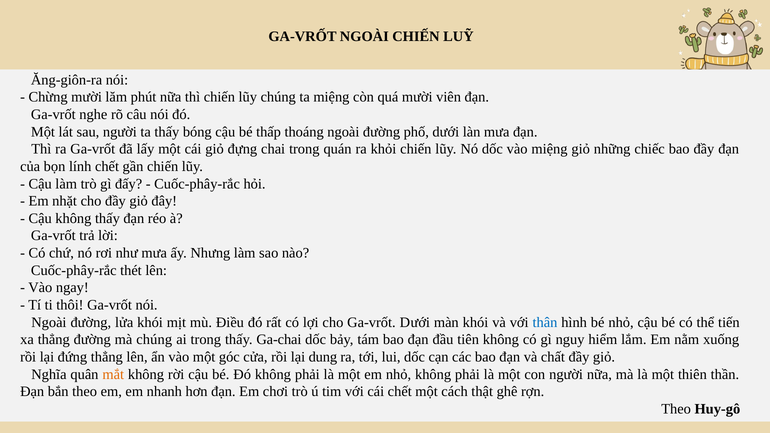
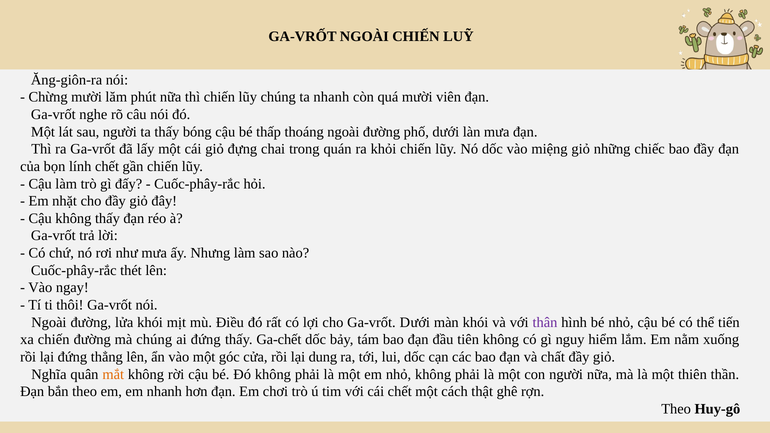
ta miệng: miệng -> nhanh (331, 97)
thân colour: blue -> purple (545, 322)
xa thẳng: thẳng -> chiến (54, 340)
ai trong: trong -> đứng (206, 340)
Ga-chai: Ga-chai -> Ga-chết (279, 340)
